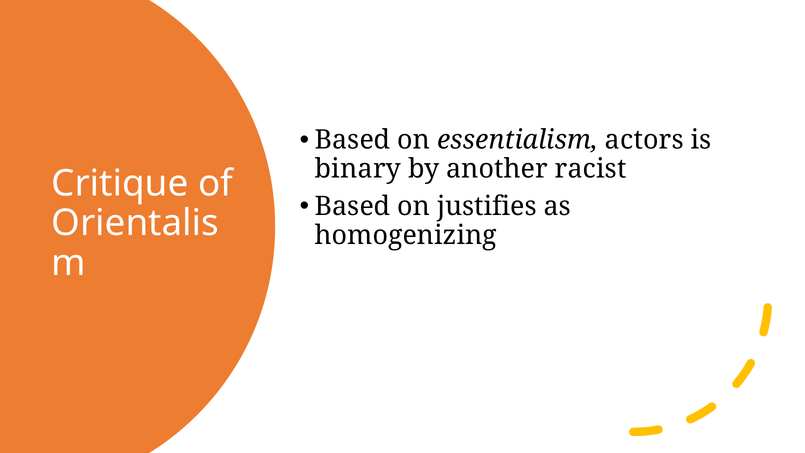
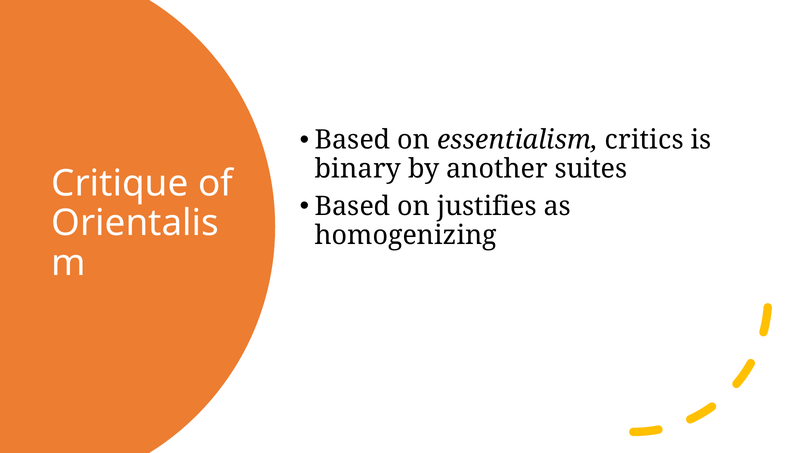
actors: actors -> critics (644, 140)
racist: racist -> suites (591, 169)
